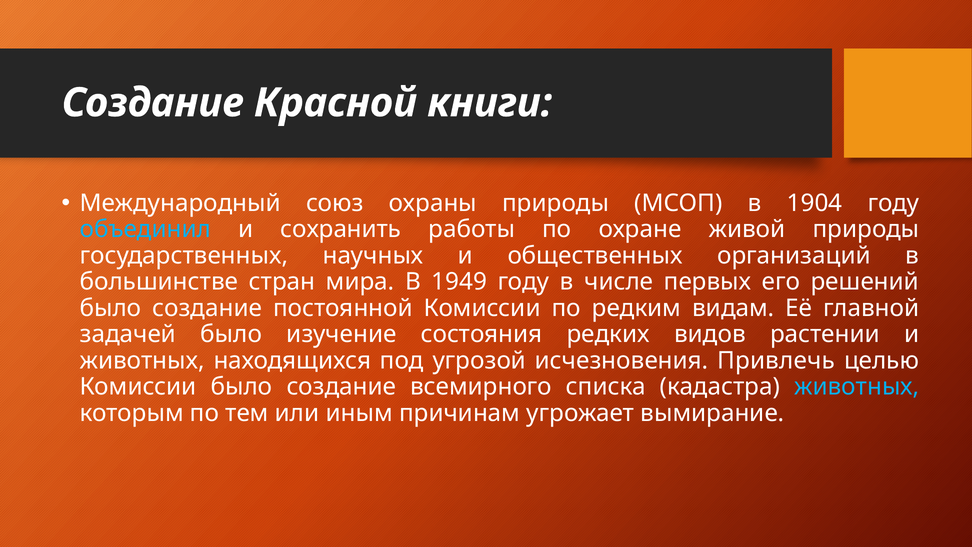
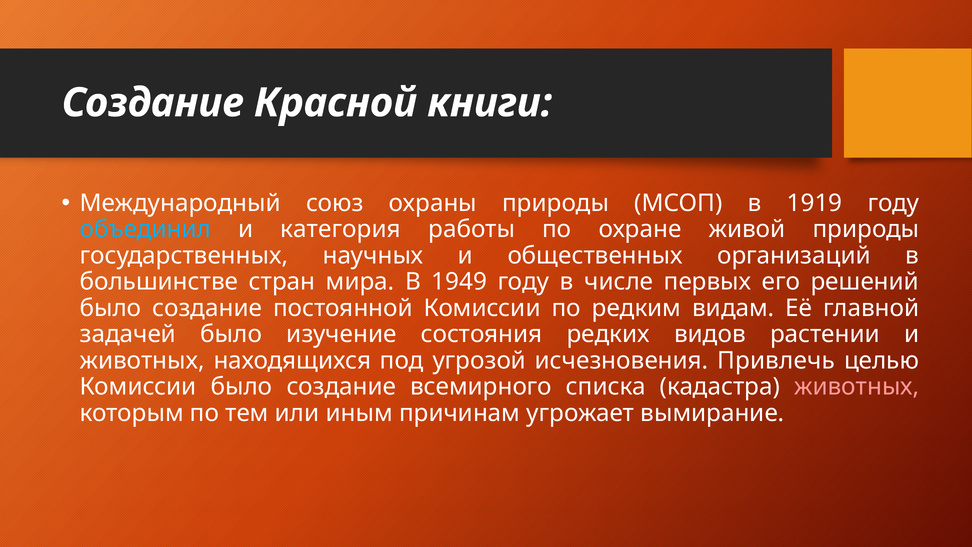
1904: 1904 -> 1919 (815, 203)
сохранить: сохранить -> категория (341, 229)
животных colour: light blue -> pink (857, 387)
